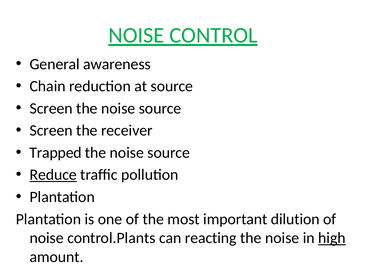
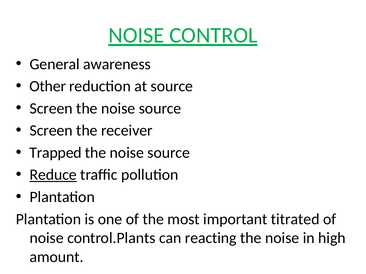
Chain: Chain -> Other (48, 86)
dilution: dilution -> titrated (295, 219)
high underline: present -> none (332, 238)
